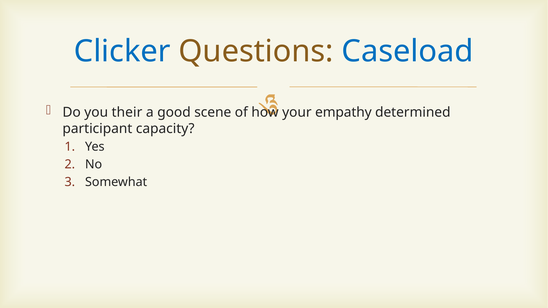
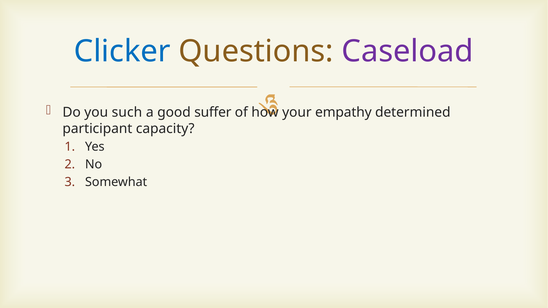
Caseload colour: blue -> purple (407, 51)
their: their -> such (127, 112)
scene: scene -> suffer (213, 112)
